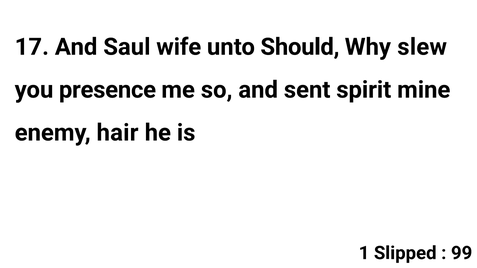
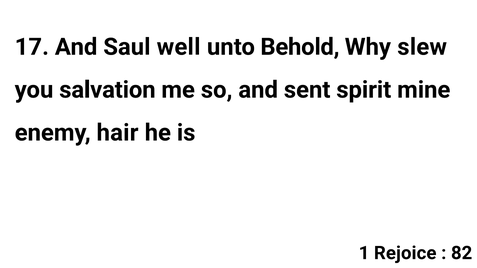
wife: wife -> well (179, 47)
Should: Should -> Behold (300, 47)
presence: presence -> salvation (107, 90)
Slipped: Slipped -> Rejoice (405, 253)
99: 99 -> 82 (462, 253)
